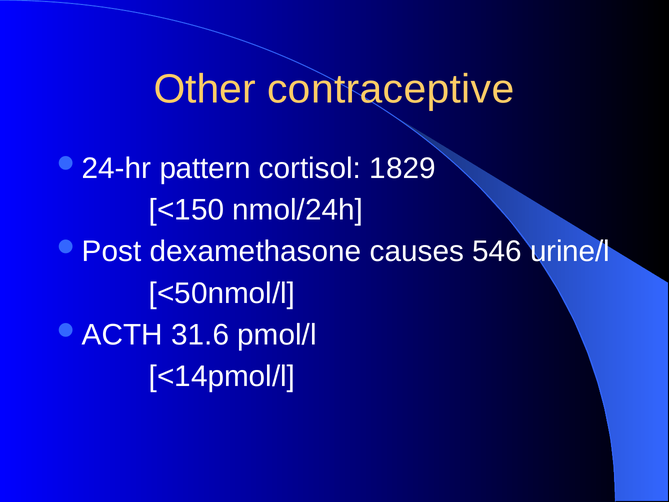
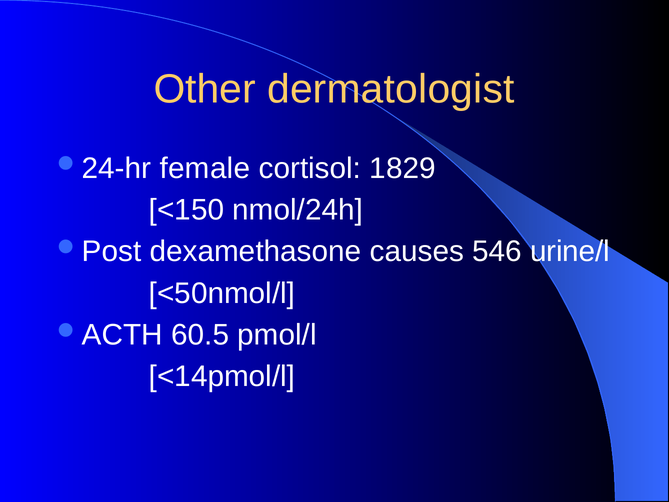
contraceptive: contraceptive -> dermatologist (391, 89)
pattern: pattern -> female (205, 168)
31.6: 31.6 -> 60.5 (200, 335)
